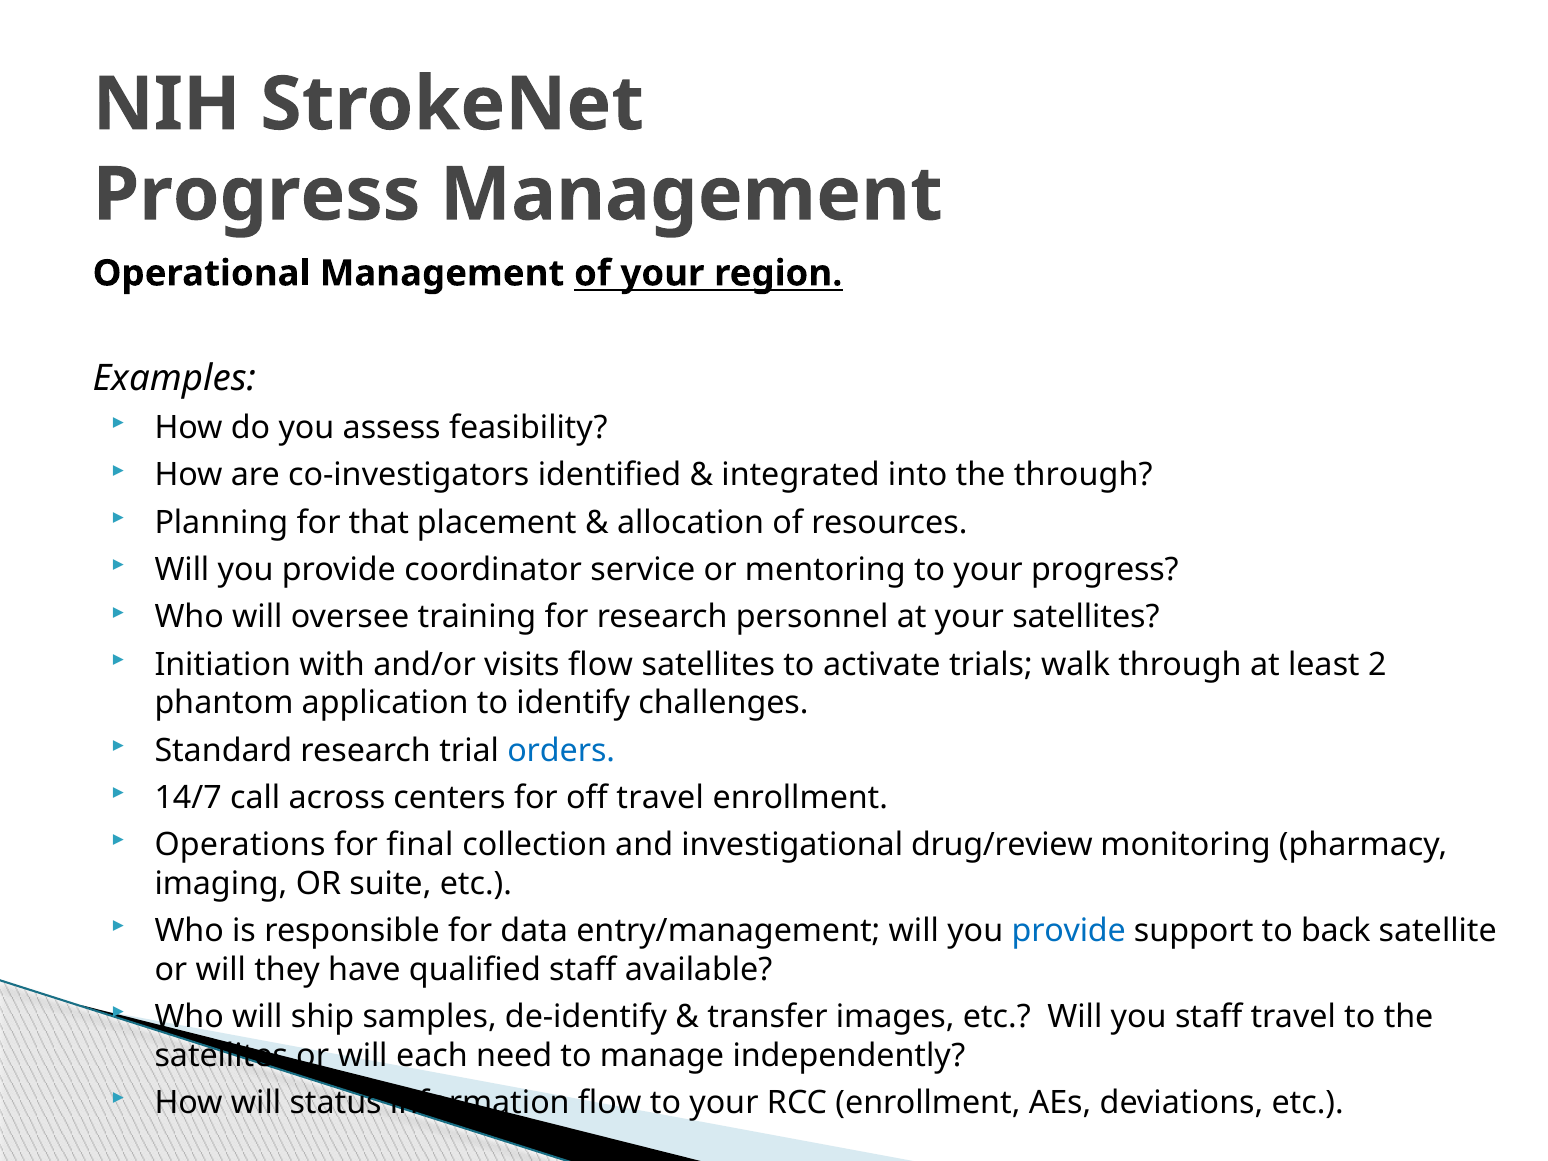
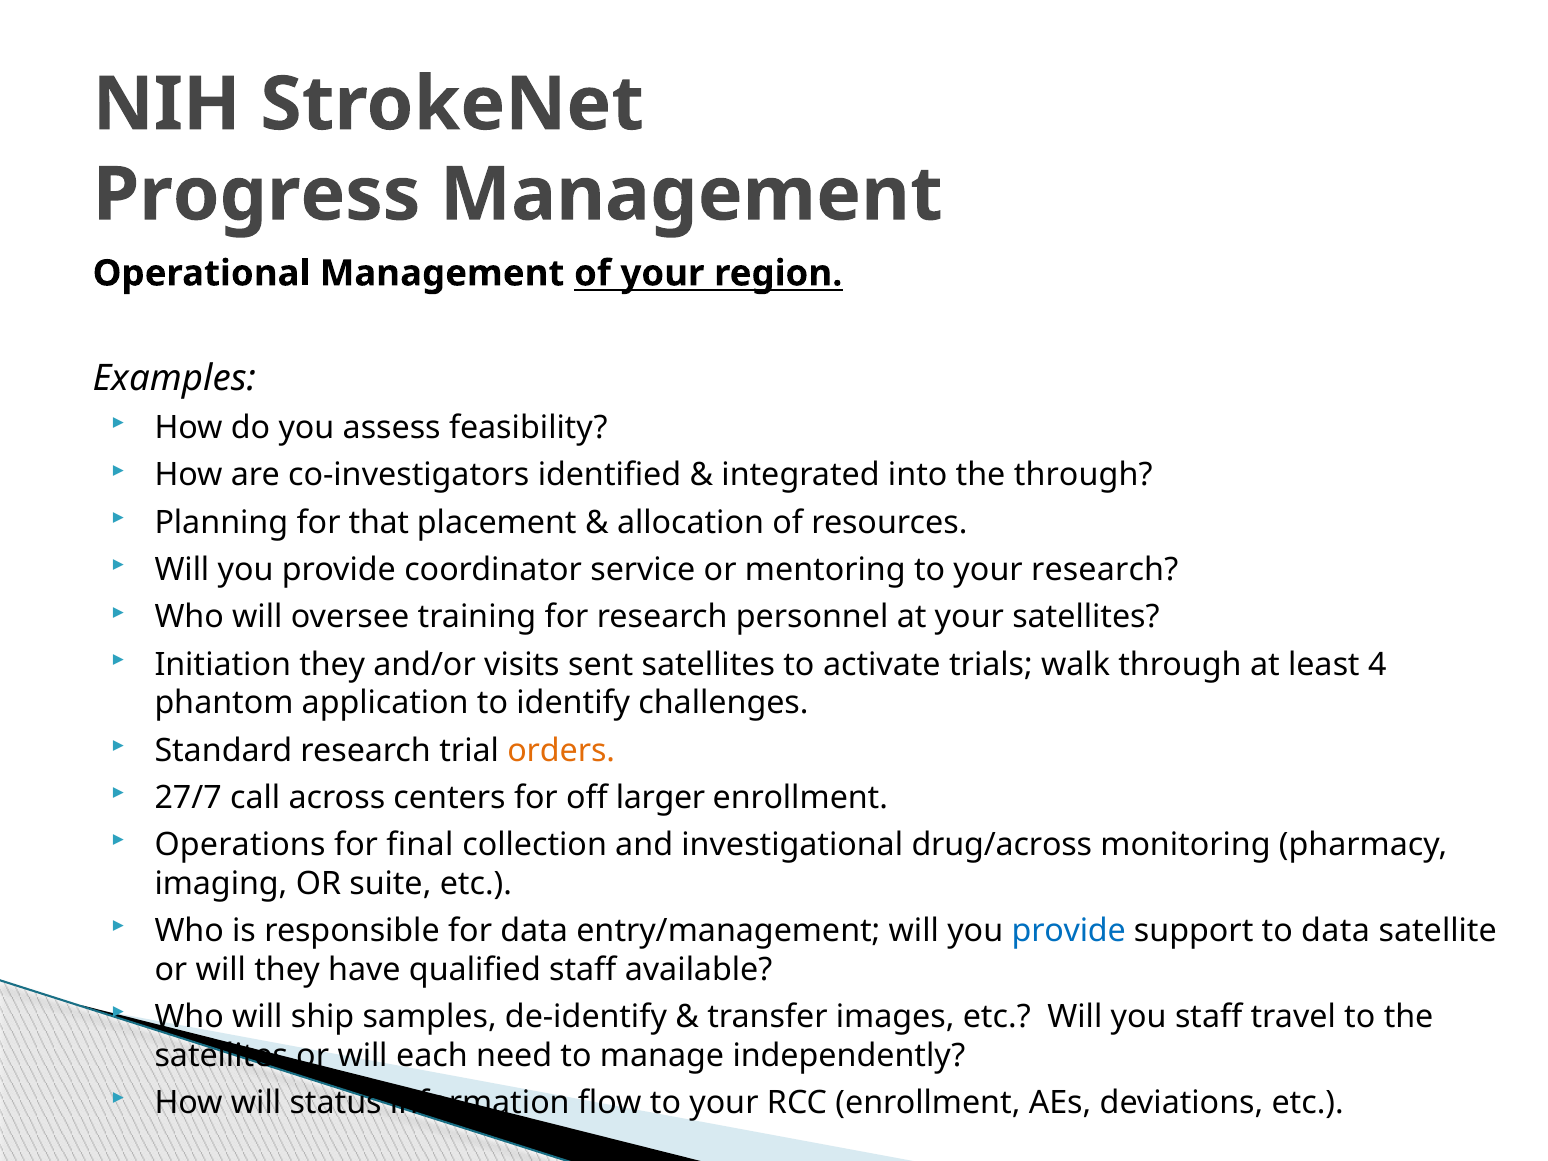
your progress: progress -> research (1105, 570)
Initiation with: with -> they (332, 664)
visits flow: flow -> sent (601, 664)
2: 2 -> 4 (1377, 664)
orders colour: blue -> orange (561, 750)
14/7: 14/7 -> 27/7 (188, 798)
off travel: travel -> larger (660, 798)
drug/review: drug/review -> drug/across (1002, 845)
to back: back -> data (1336, 931)
